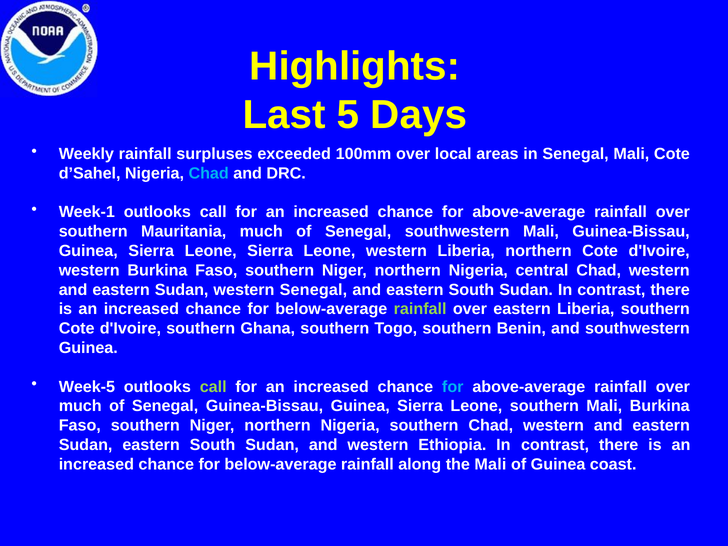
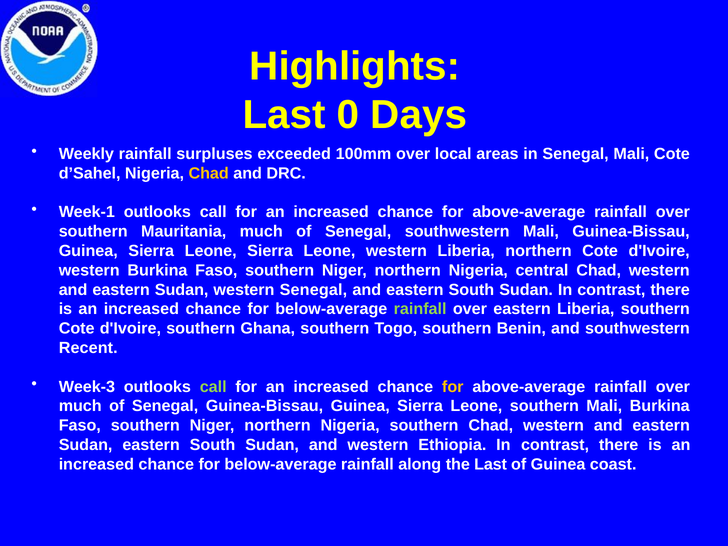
5: 5 -> 0 (348, 115)
Chad colour: light blue -> yellow (209, 173)
Guinea: Guinea -> Recent (88, 348)
Week-5: Week-5 -> Week-3 (87, 387)
for colour: light blue -> yellow (453, 387)
the Mali: Mali -> Last (491, 464)
